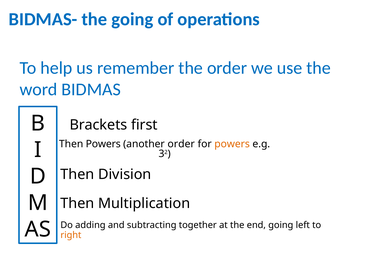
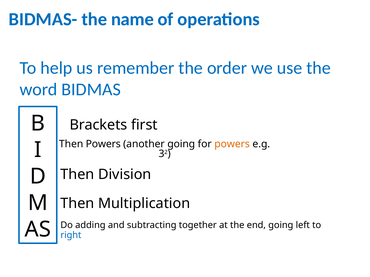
the going: going -> name (132, 19)
another order: order -> going (181, 144)
right colour: orange -> blue (71, 235)
